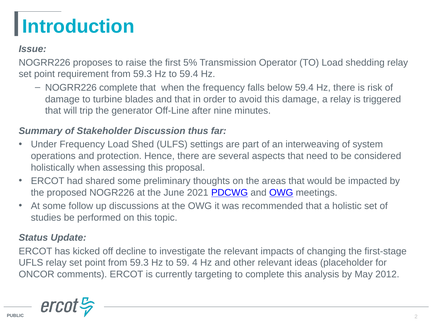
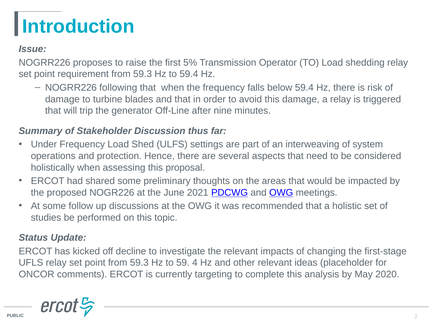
NOGRR226 complete: complete -> following (118, 88)
2012: 2012 -> 2020 (387, 274)
